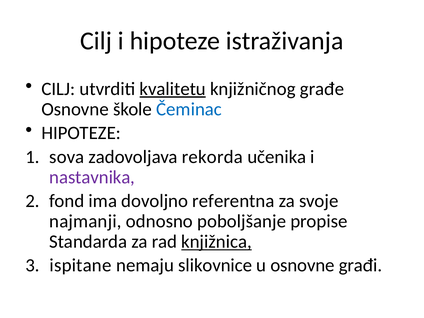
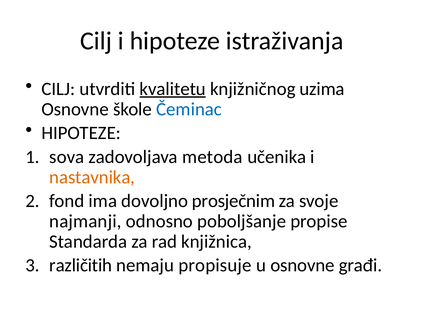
građe: građe -> uzima (322, 89)
rekorda: rekorda -> metoda (212, 157)
nastavnika colour: purple -> orange (92, 177)
referentna: referentna -> prosječnim (233, 201)
knjižnica underline: present -> none (216, 242)
ispitane: ispitane -> različitih (81, 265)
slikovnice: slikovnice -> propisuje (215, 265)
